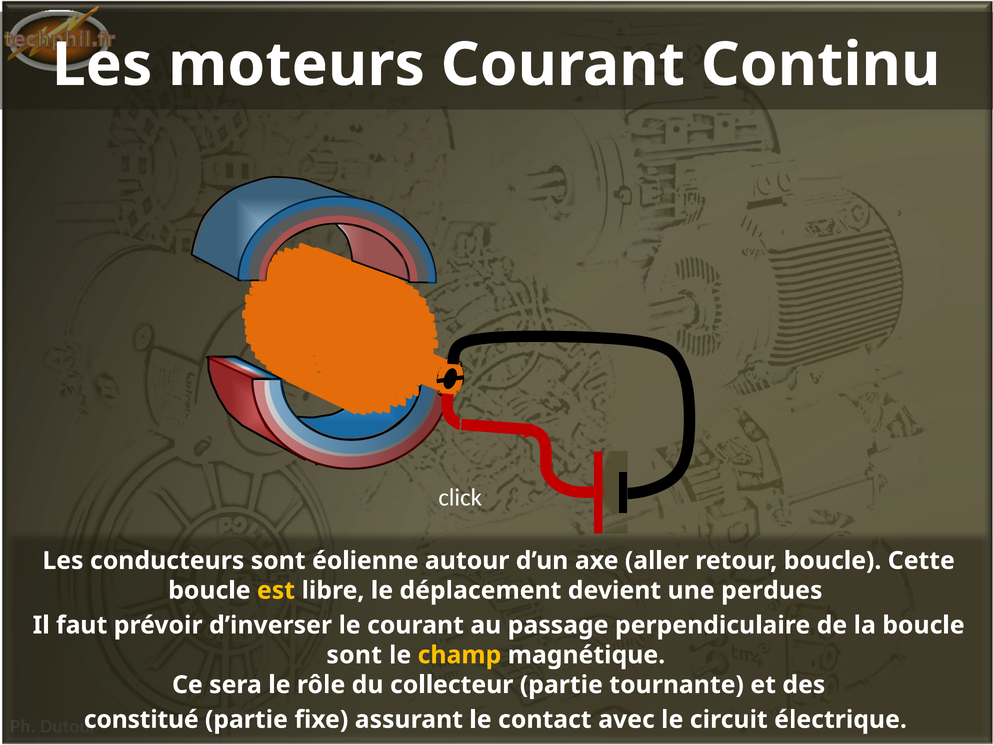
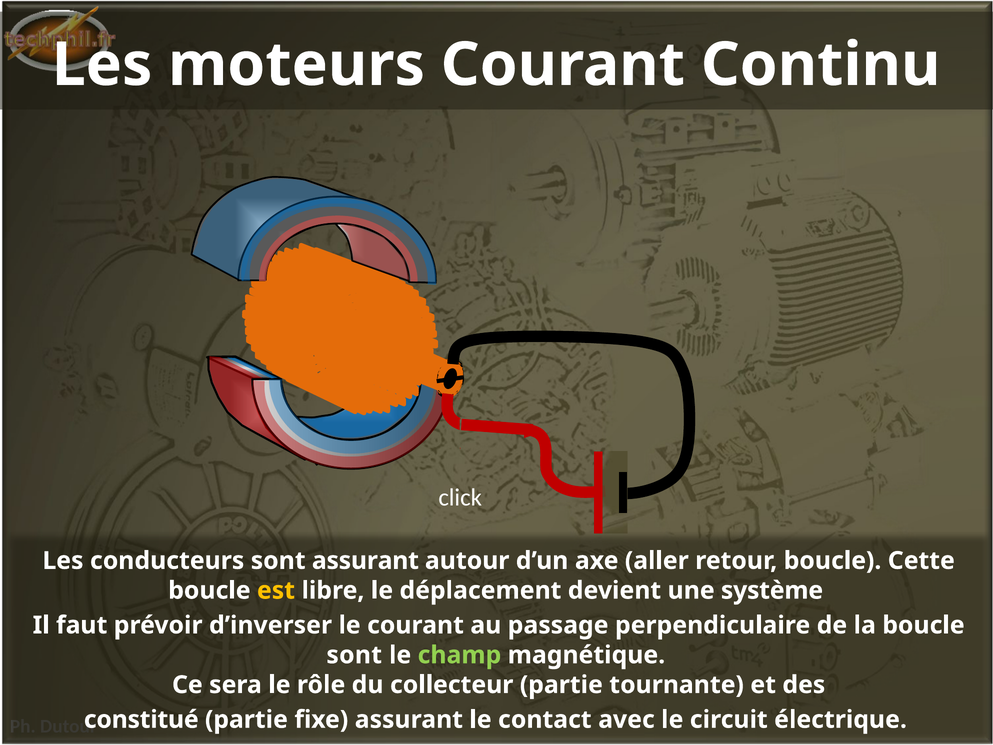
sont éolienne: éolienne -> assurant (365, 561)
perdues: perdues -> système (772, 590)
champ colour: yellow -> light green (459, 655)
